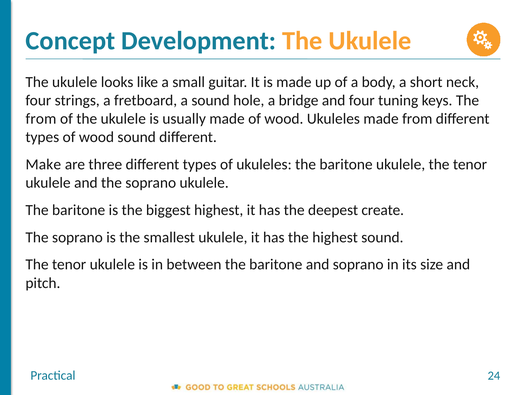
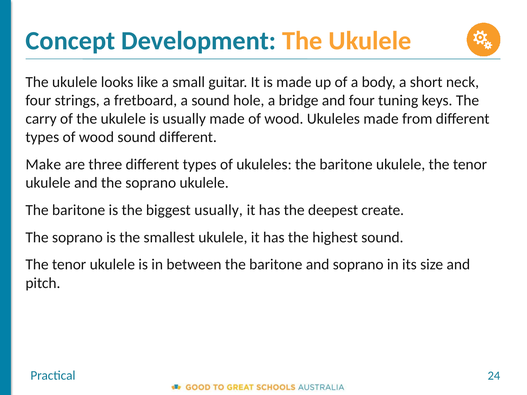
from: from -> carry (41, 119)
biggest highest: highest -> usually (219, 210)
